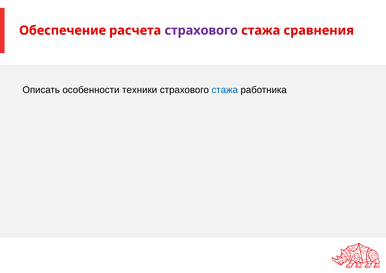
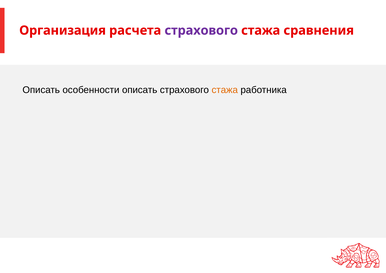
Обеспечение: Обеспечение -> Организация (63, 30)
особенности техники: техники -> описать (140, 90)
стажа colour: blue -> orange (225, 90)
